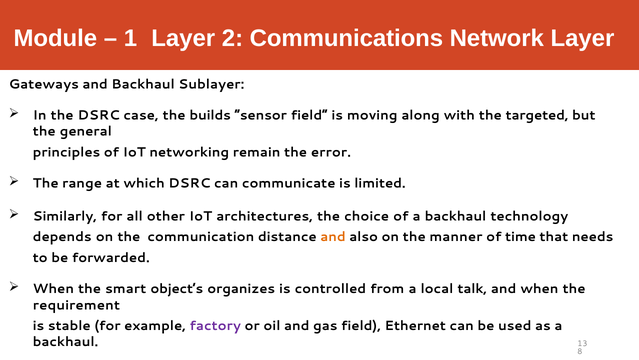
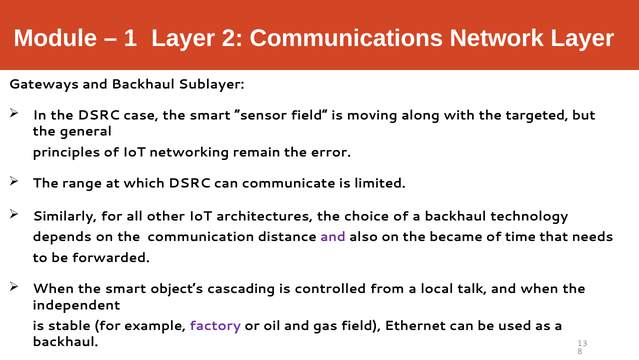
case the builds: builds -> smart (210, 115)
and colour: orange -> purple (333, 237)
manner: manner -> became (456, 237)
organizes: organizes -> cascading (241, 289)
requirement: requirement -> independent (77, 305)
